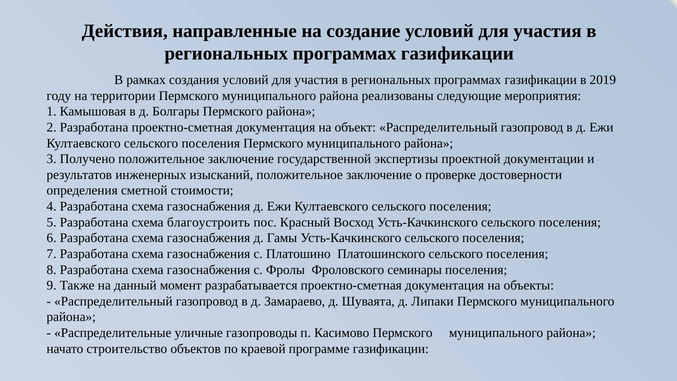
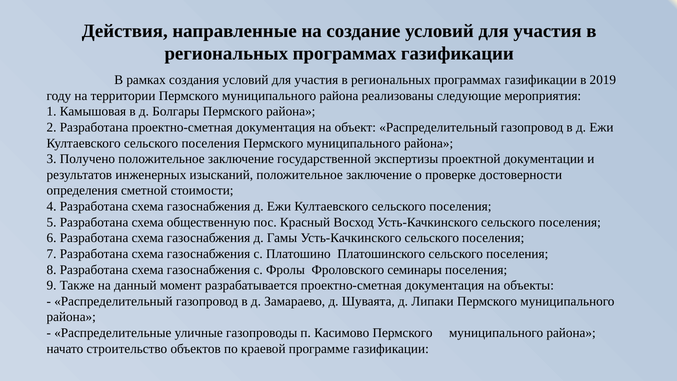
благоустроить: благоустроить -> общественную (209, 222)
